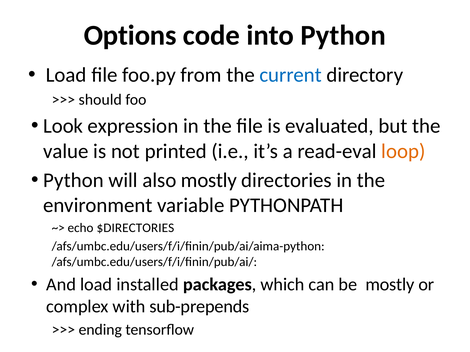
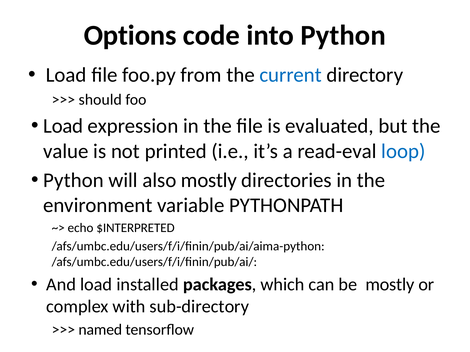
Look: Look -> Load (63, 126)
loop colour: orange -> blue (403, 151)
$DIRECTORIES: $DIRECTORIES -> $INTERPRETED (136, 228)
sub-prepends: sub-prepends -> sub-directory (199, 307)
ending: ending -> named (100, 330)
